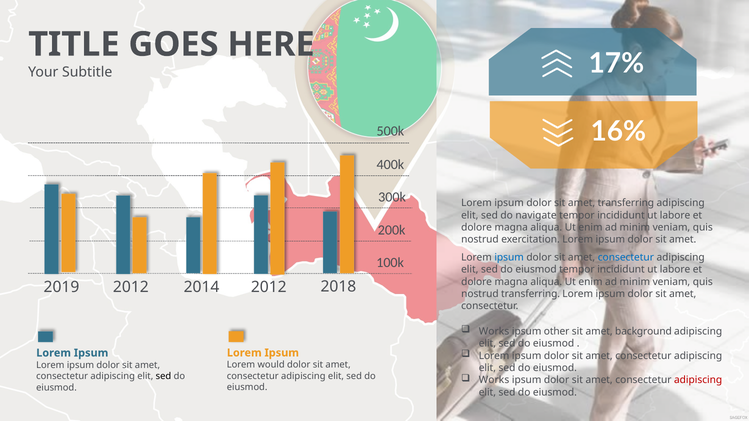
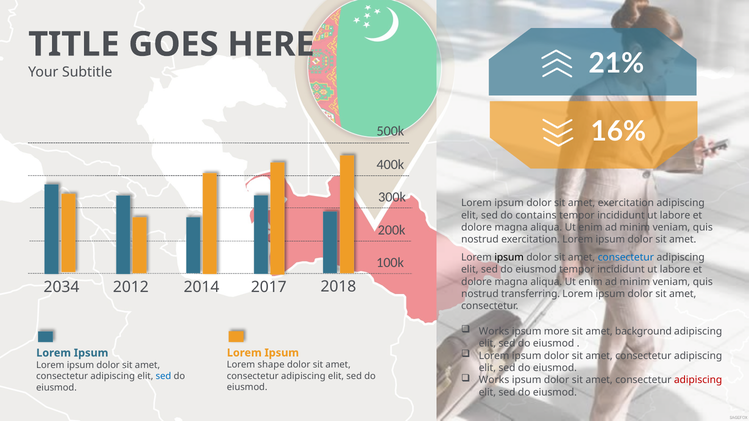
17%: 17% -> 21% (616, 64)
amet transferring: transferring -> exercitation (626, 203)
navigate: navigate -> contains (536, 215)
ipsum colour: blue -> black (509, 258)
2019: 2019 -> 2034 (61, 287)
2014 2012: 2012 -> 2017 (269, 287)
other: other -> more (557, 332)
would: would -> shape (271, 365)
sed colour: black -> blue (163, 376)
